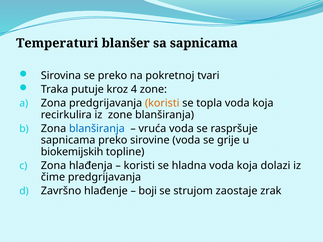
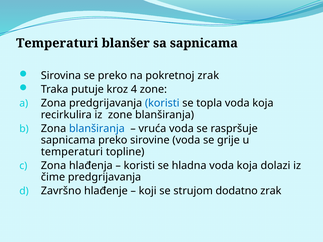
pokretnoj tvari: tvari -> zrak (208, 76)
koristi colour: orange -> blue (162, 103)
biokemijskih: biokemijskih -> temperaturi (72, 152)
boji: boji -> koji (148, 191)
zaostaje: zaostaje -> dodatno (237, 191)
